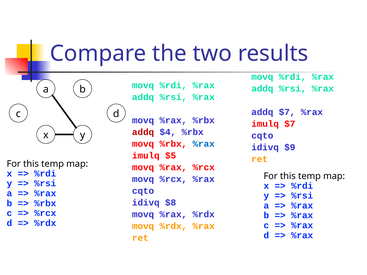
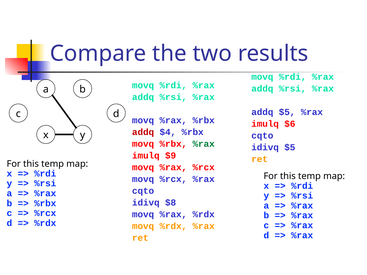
addq $7: $7 -> $5 (287, 112)
imulq $7: $7 -> $6 (290, 124)
%rax colour: blue -> green (204, 144)
idivq $9: $9 -> $5 (290, 147)
$5: $5 -> $9 (171, 156)
